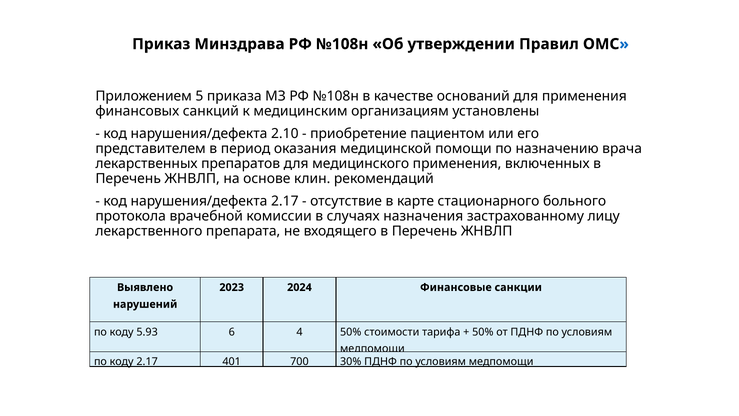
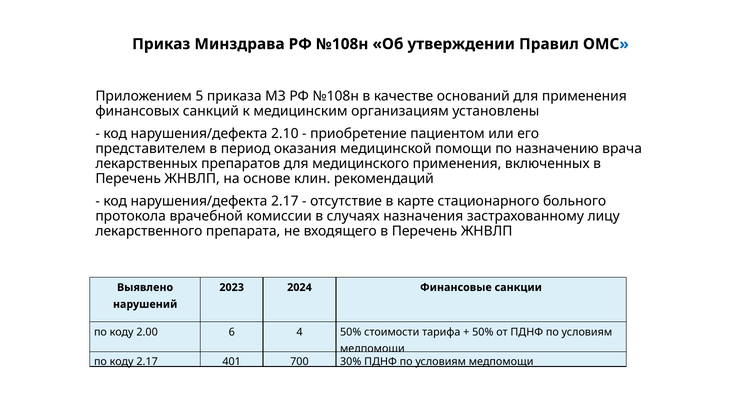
5.93: 5.93 -> 2.00 (147, 332)
